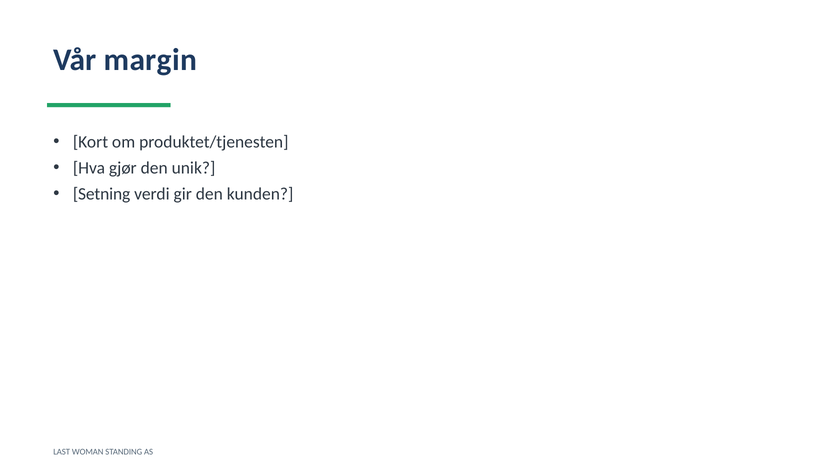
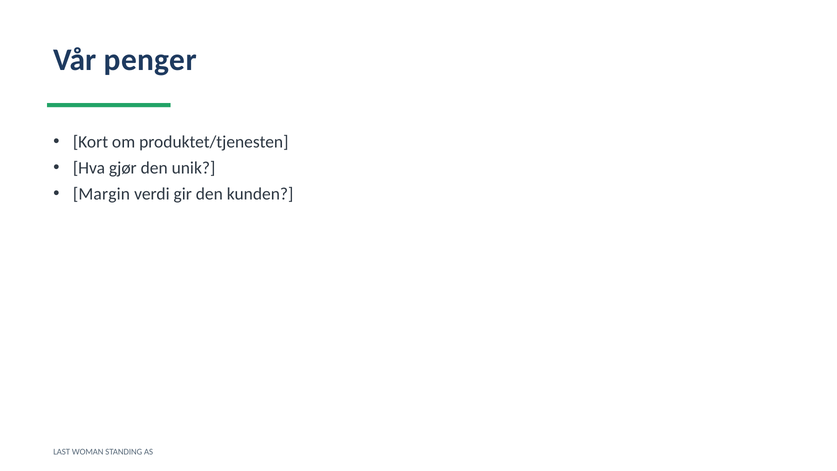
margin: margin -> penger (150, 60)
Setning: Setning -> Margin (101, 194)
